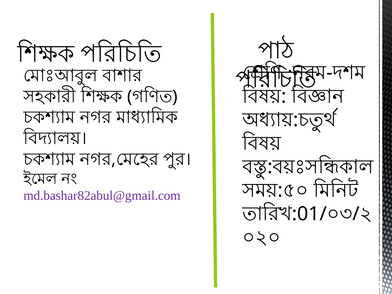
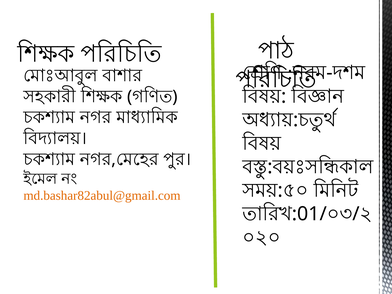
md.bashar82abul@gmail.com colour: purple -> orange (102, 196)
